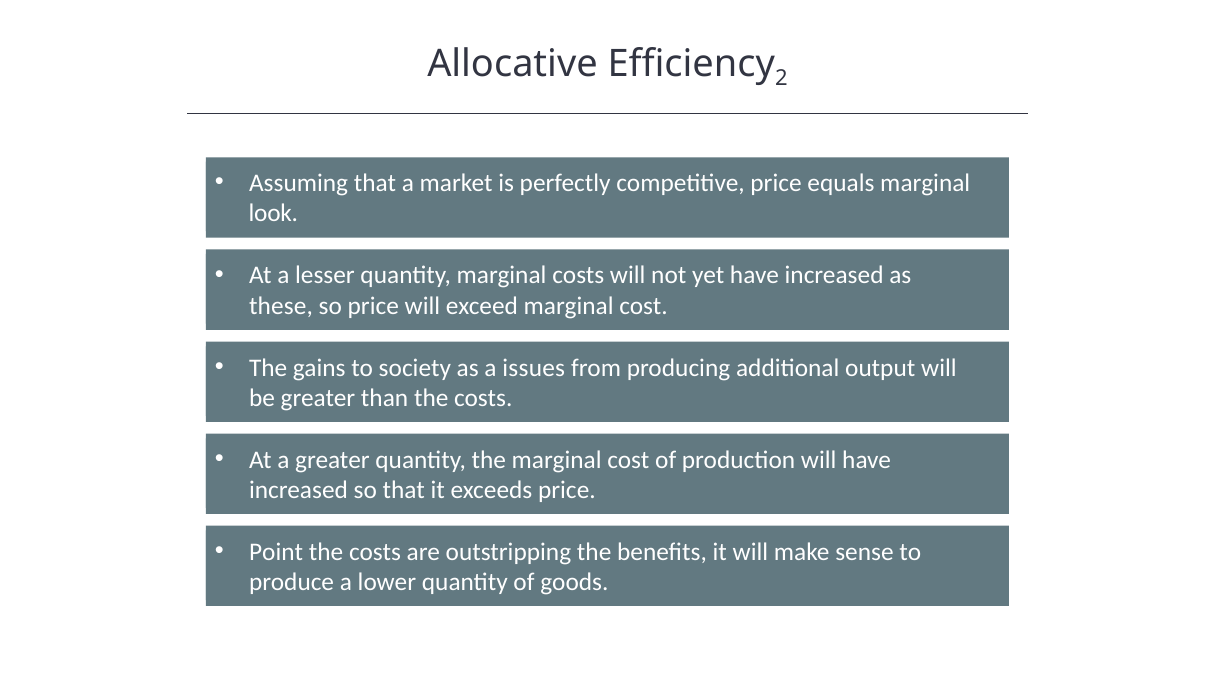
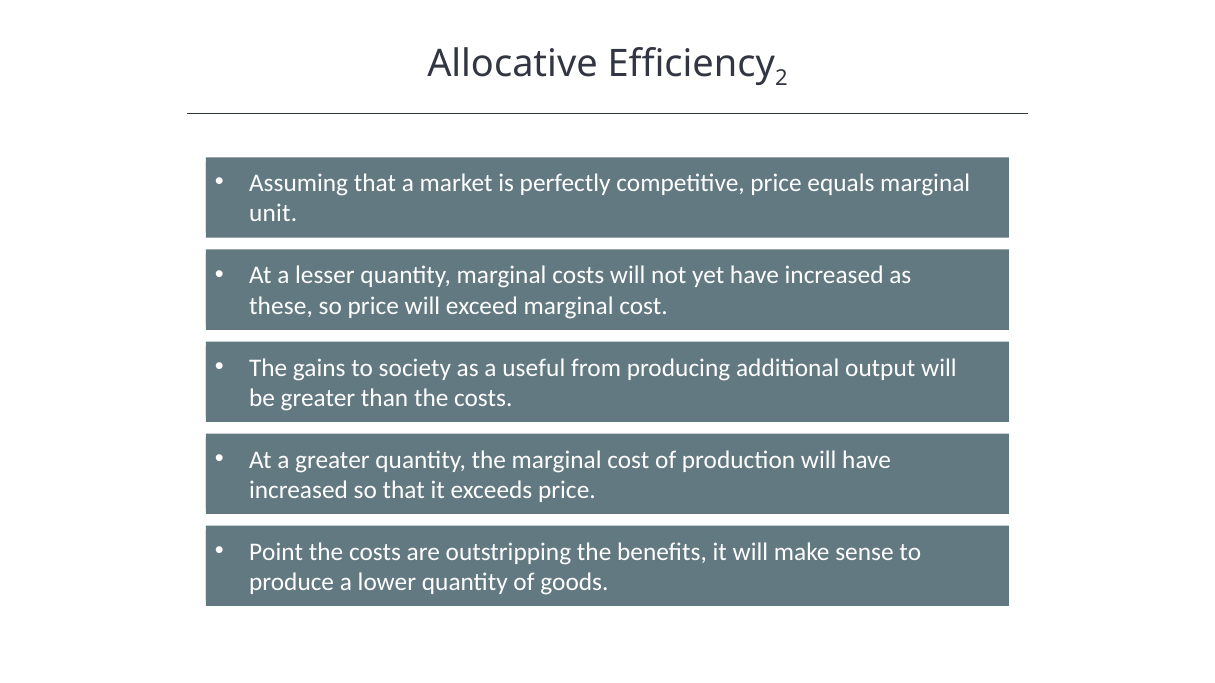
look: look -> unit (273, 213)
issues: issues -> useful (534, 368)
